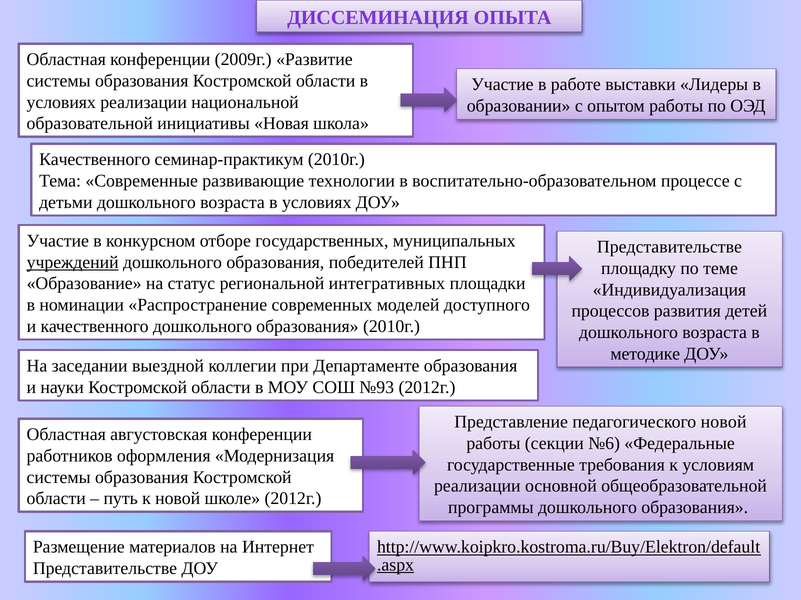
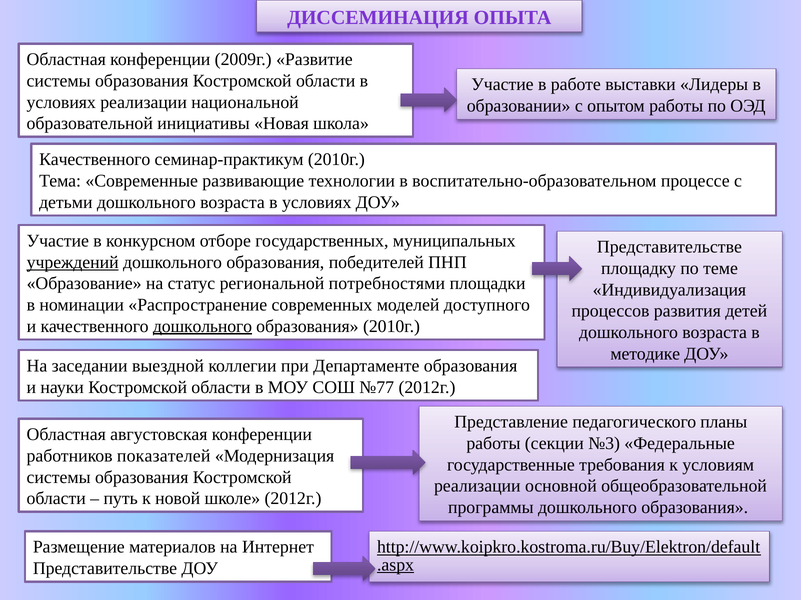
интегративных: интегративных -> потребностями (387, 284)
дошкольного underline: none -> present (203, 327)
№93: №93 -> №77 (377, 388)
педагогического новой: новой -> планы (724, 423)
№6: №6 -> №3 (604, 444)
оформления: оформления -> показателей (164, 456)
